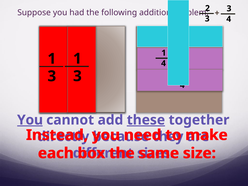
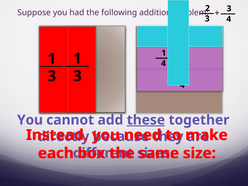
You underline: present -> none (30, 120)
